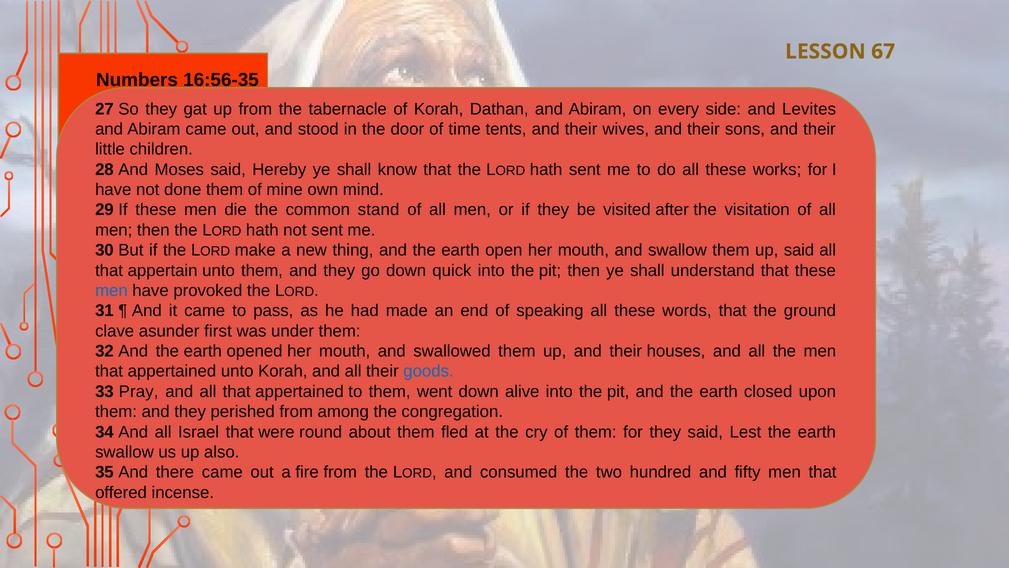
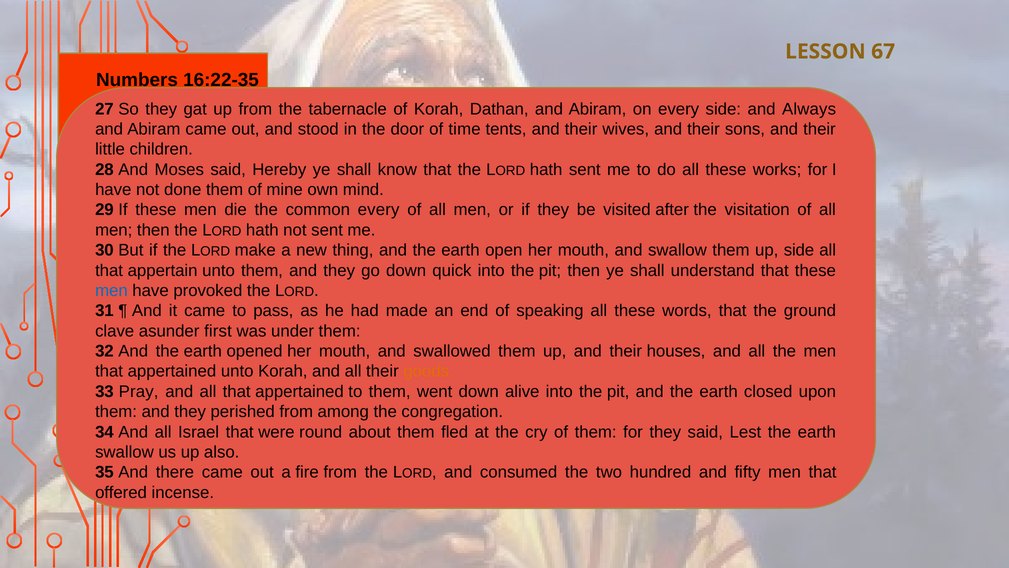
16:56-35: 16:56-35 -> 16:22-35 (221, 80)
Levites: Levites -> Always (809, 109)
common stand: stand -> every (379, 210)
up said: said -> side (799, 250)
goods colour: blue -> orange (429, 371)
